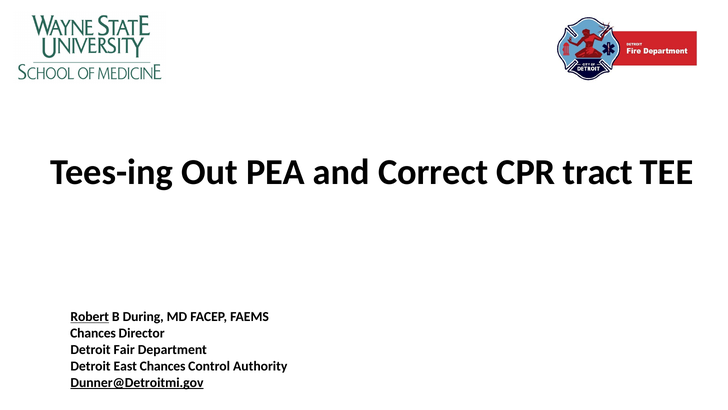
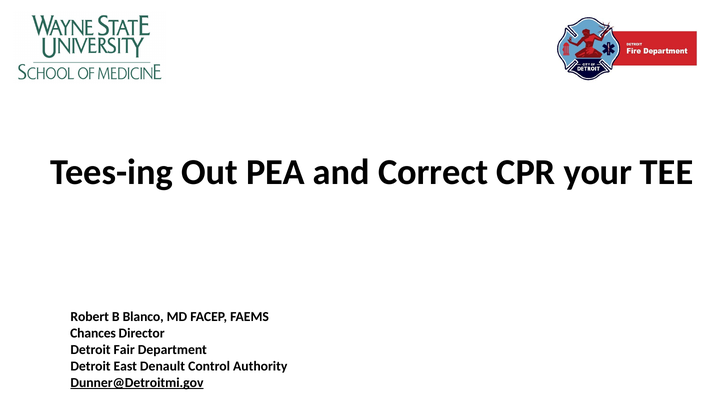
tract: tract -> your (598, 172)
Robert underline: present -> none (90, 317)
During: During -> Blanco (143, 317)
East Chances: Chances -> Denault (163, 366)
